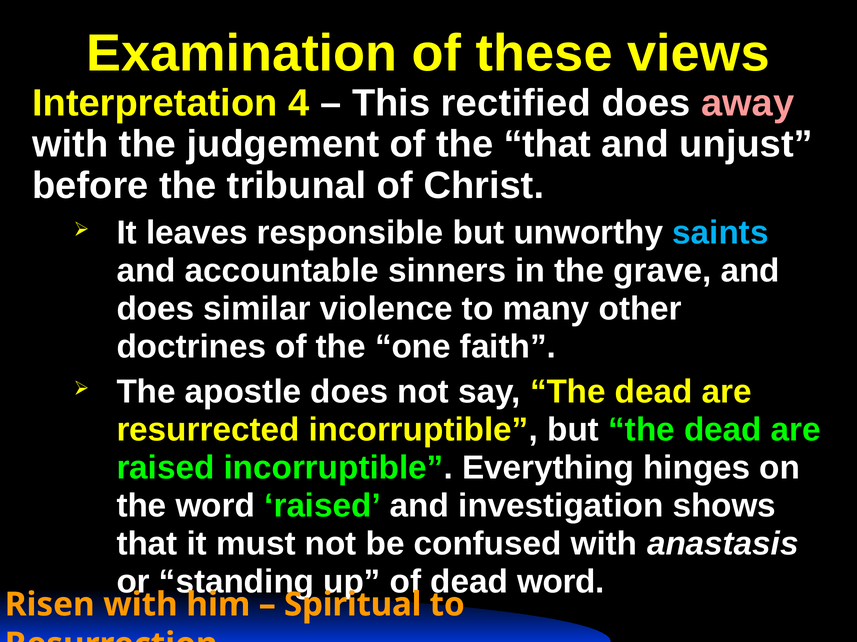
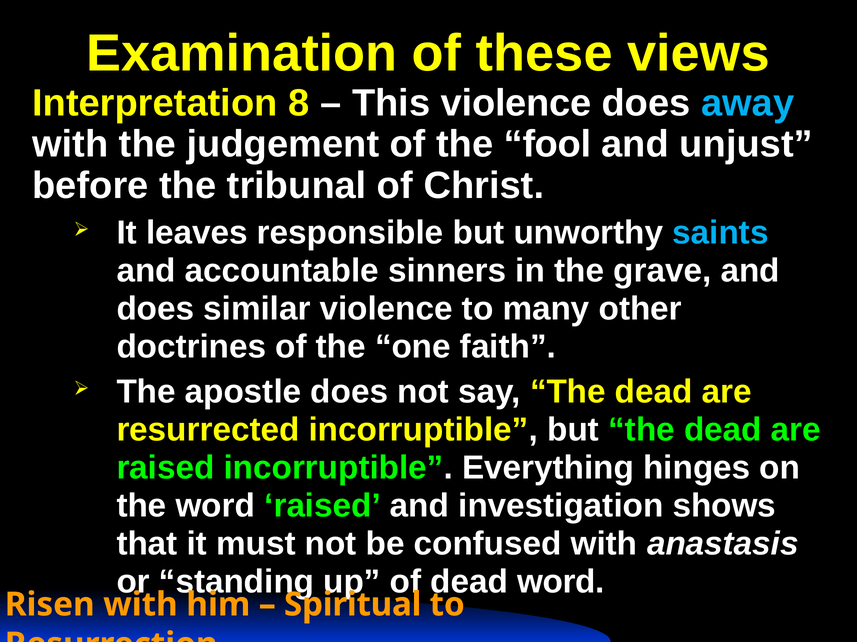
4: 4 -> 8 (299, 103)
This rectified: rectified -> violence (516, 103)
away colour: pink -> light blue (748, 103)
the that: that -> fool (547, 145)
